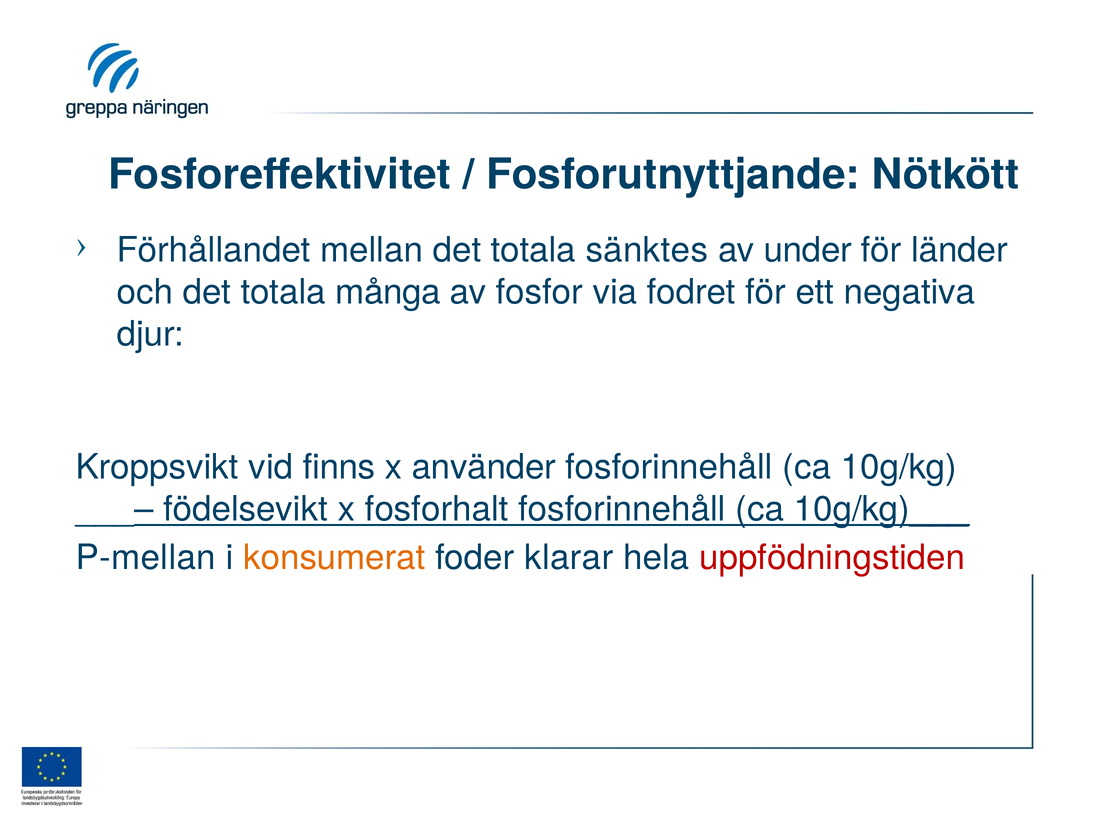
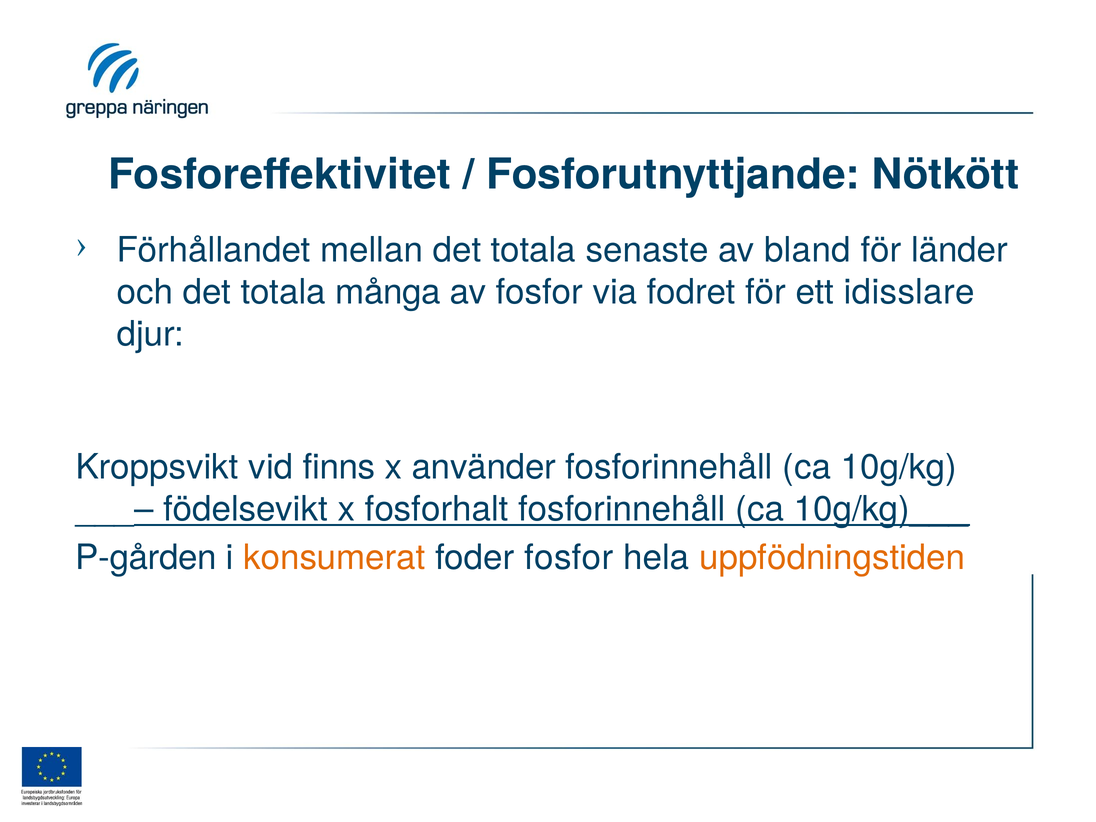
sänktes: sänktes -> senaste (647, 250)
under: under -> bland (808, 250)
negativa: negativa -> idisslare (909, 292)
P-mellan: P-mellan -> P-gården (146, 558)
foder klarar: klarar -> fosfor (569, 558)
uppfödningstiden colour: red -> orange (832, 558)
